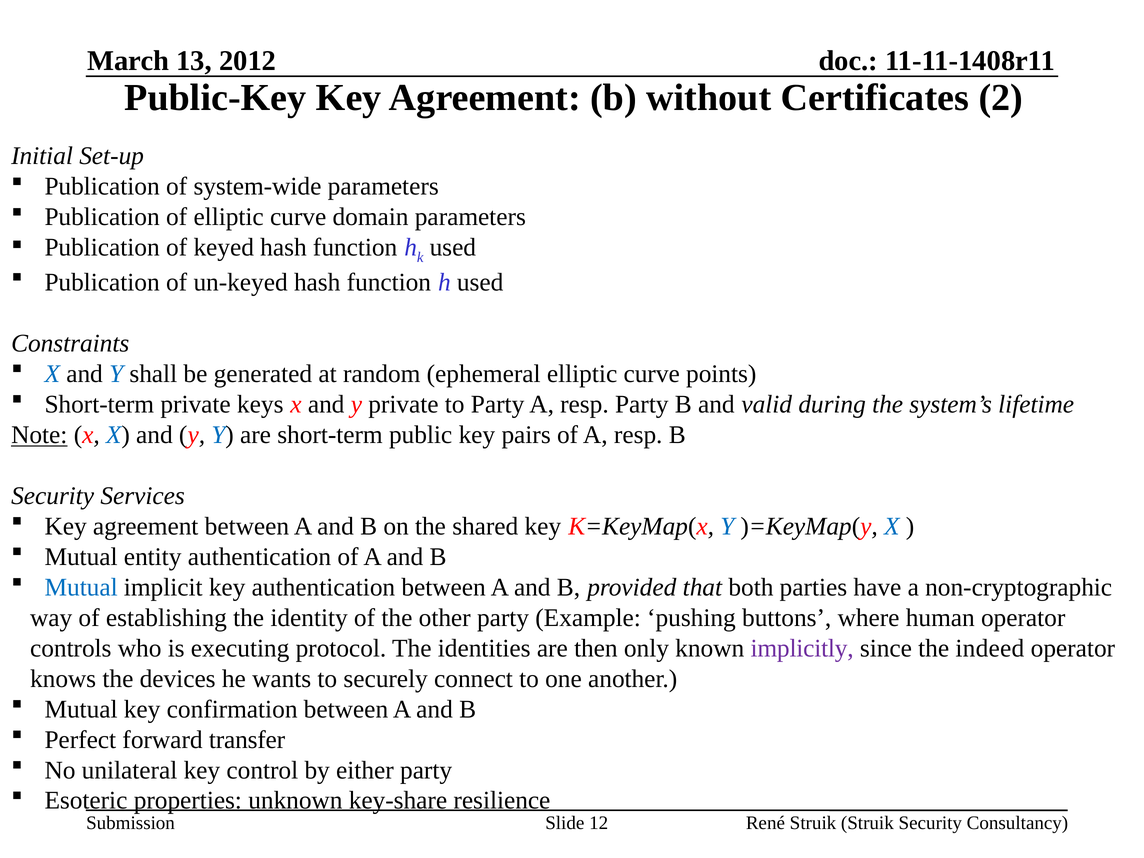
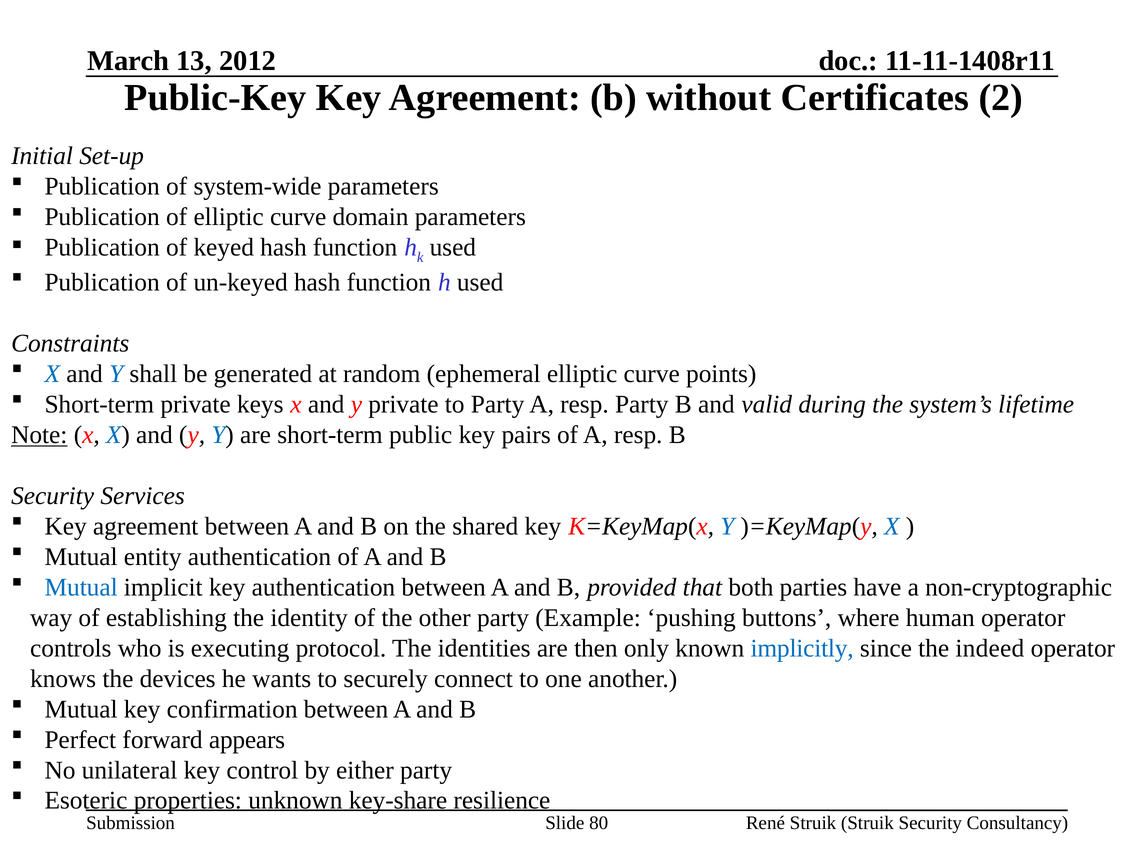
implicitly colour: purple -> blue (802, 648)
transfer: transfer -> appears (247, 740)
12: 12 -> 80 (599, 823)
